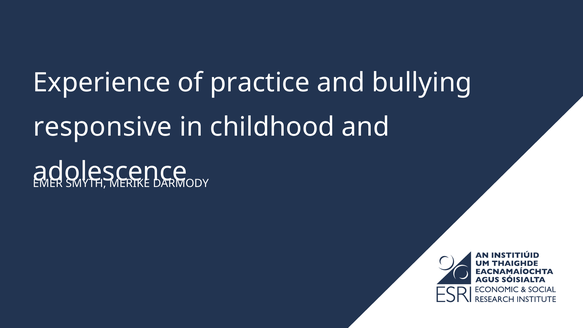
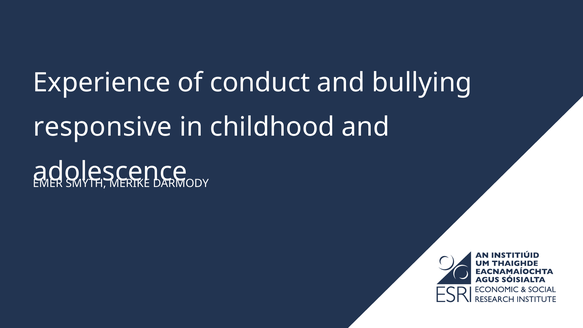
practice: practice -> conduct (260, 83)
